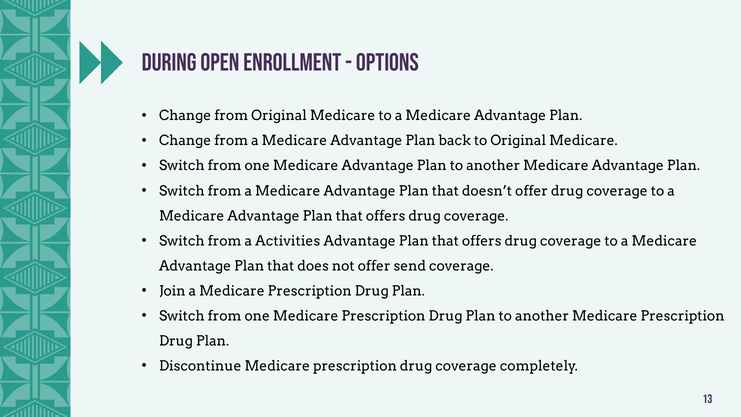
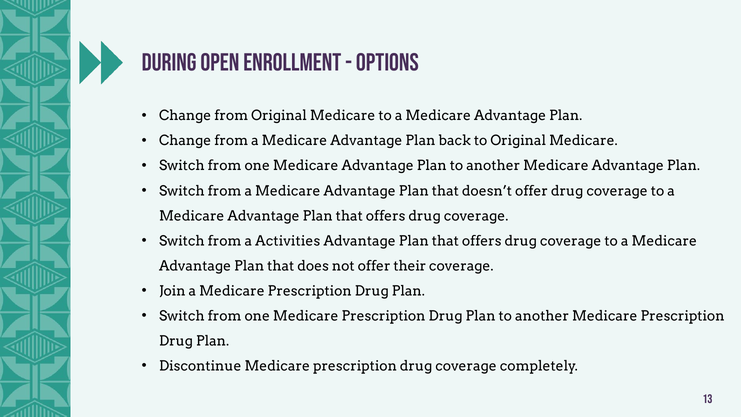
send: send -> their (410, 266)
